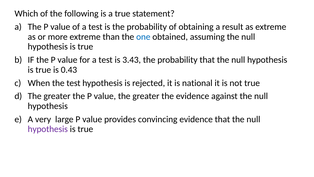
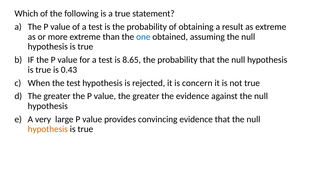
3.43: 3.43 -> 8.65 (132, 60)
national: national -> concern (197, 83)
hypothesis colour: purple -> orange (48, 129)
